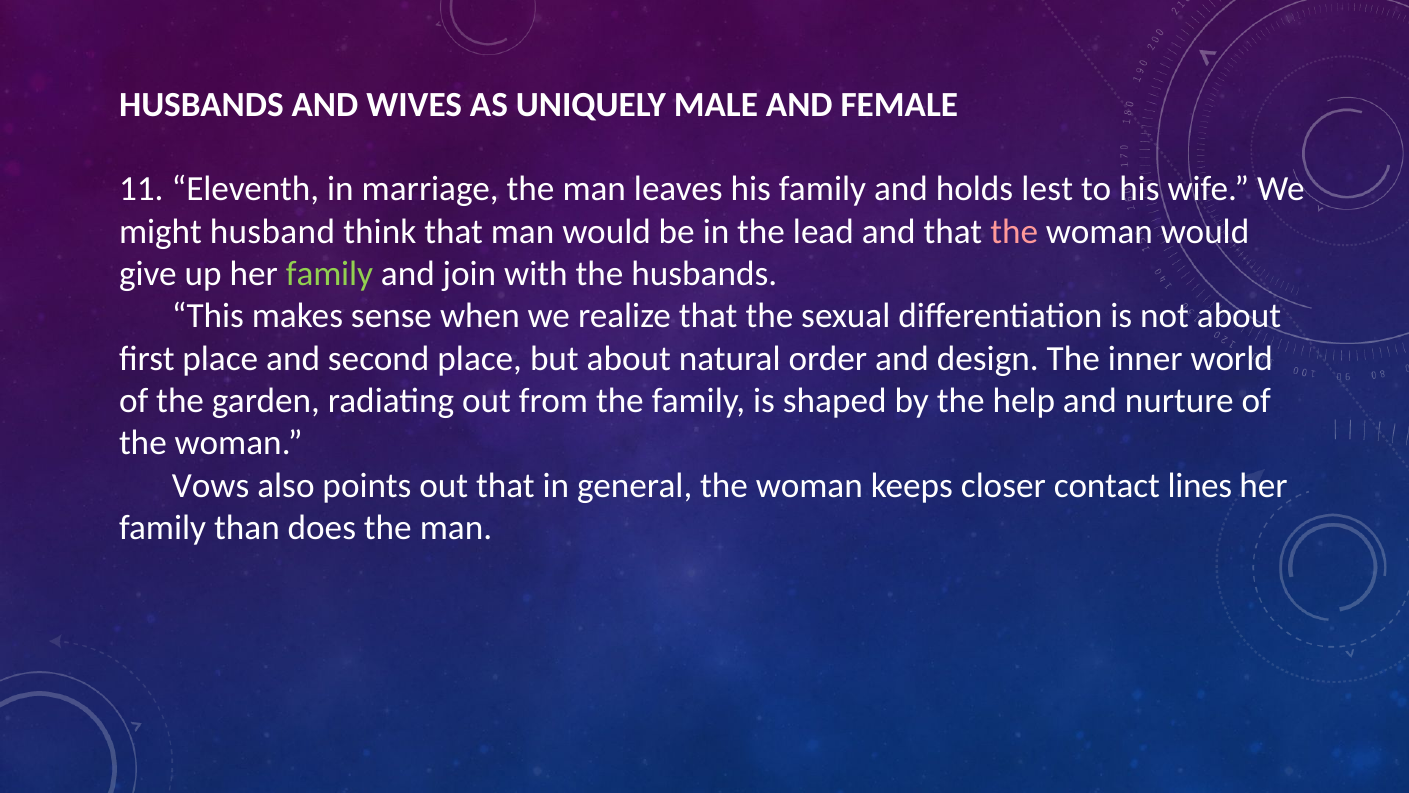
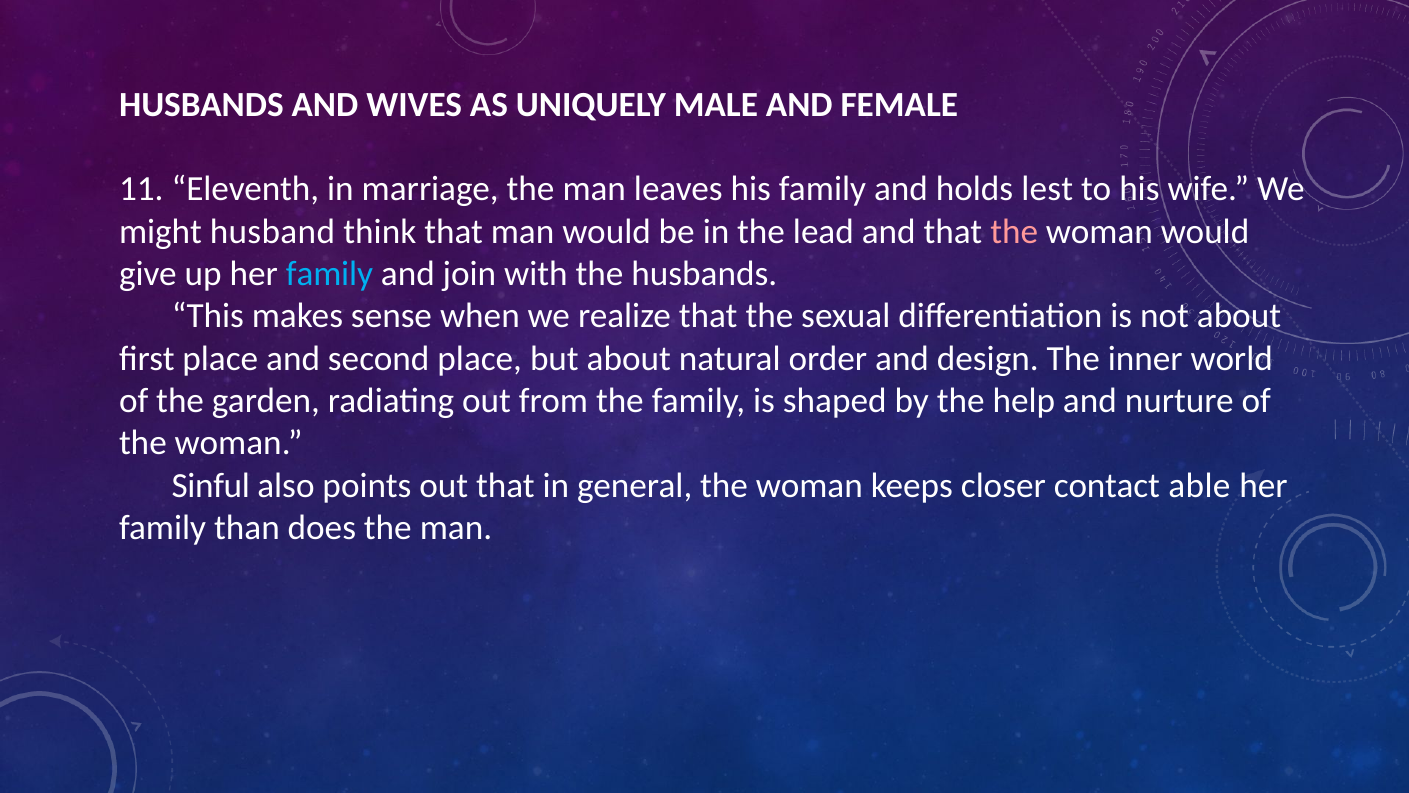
family colour: light green -> light blue (329, 274)
Vows: Vows -> Sinful (211, 485)
lines: lines -> able (1199, 485)
